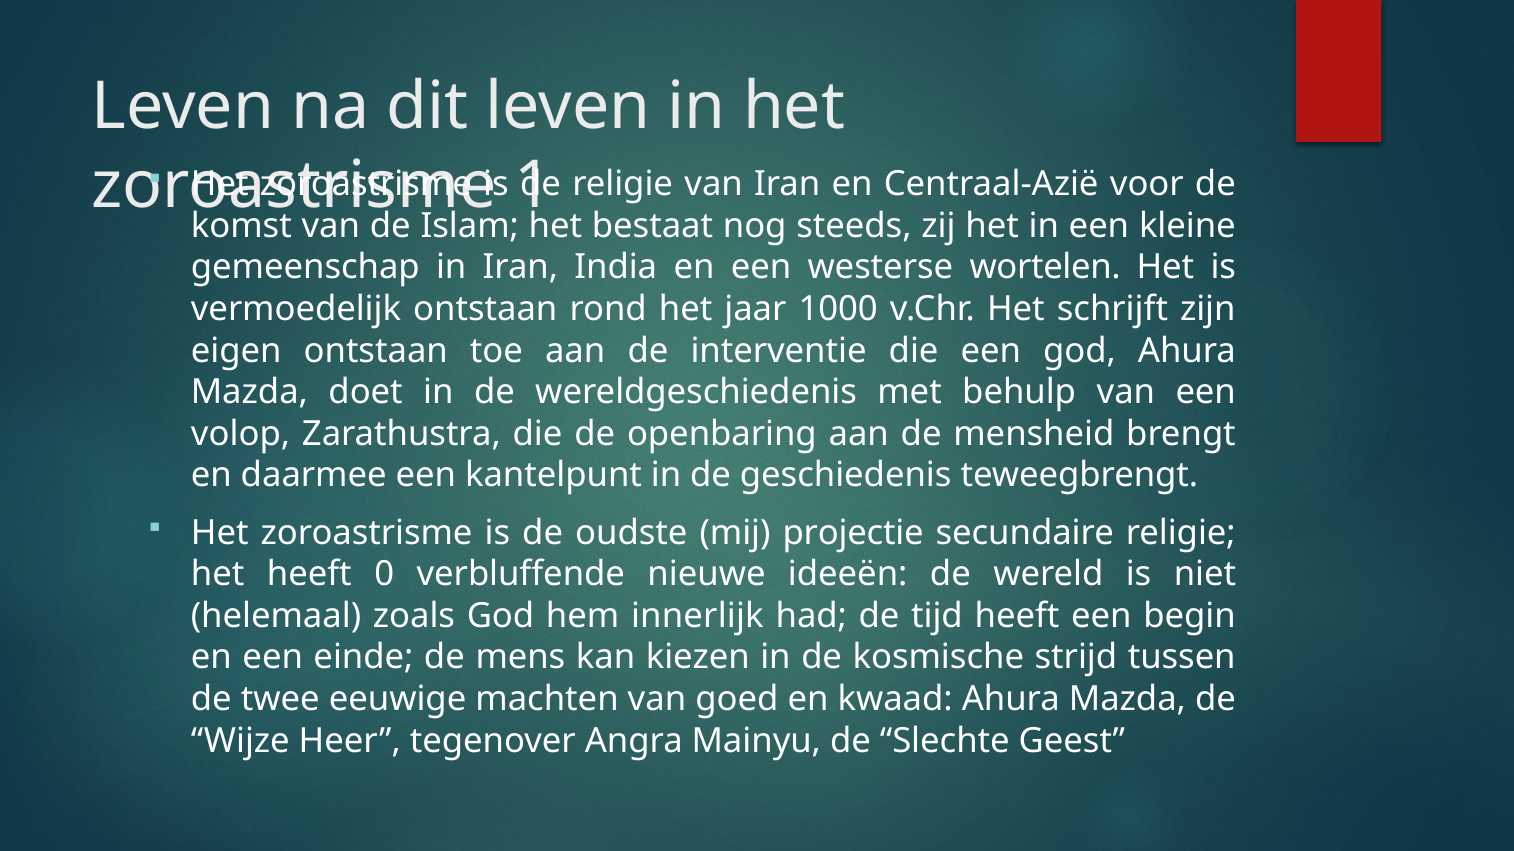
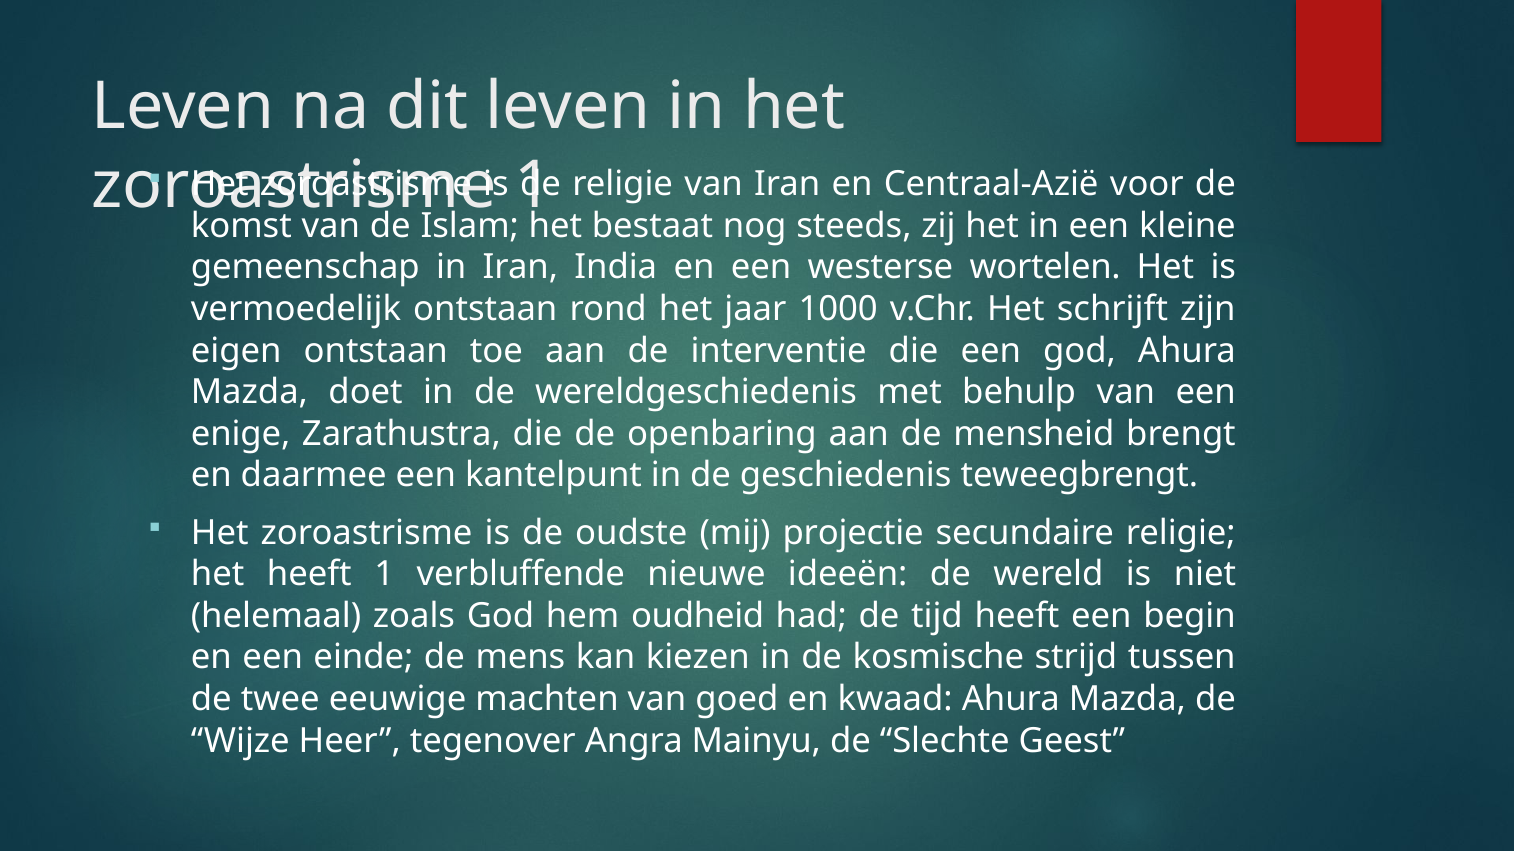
volop: volop -> enige (241, 434)
heeft 0: 0 -> 1 (384, 575)
innerlijk: innerlijk -> oudheid (698, 616)
